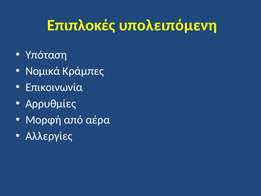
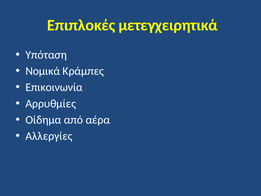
υπολειπόμενη: υπολειπόμενη -> μετεγχειρητικά (168, 25)
Μορφή: Μορφή -> Οίδημα (43, 120)
